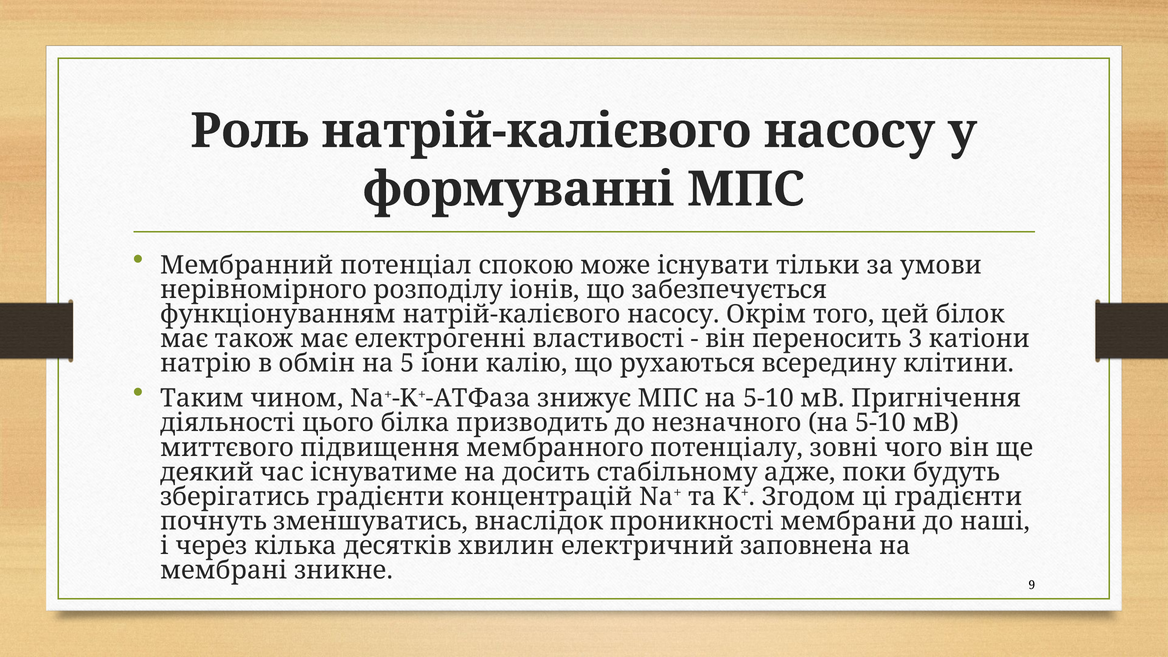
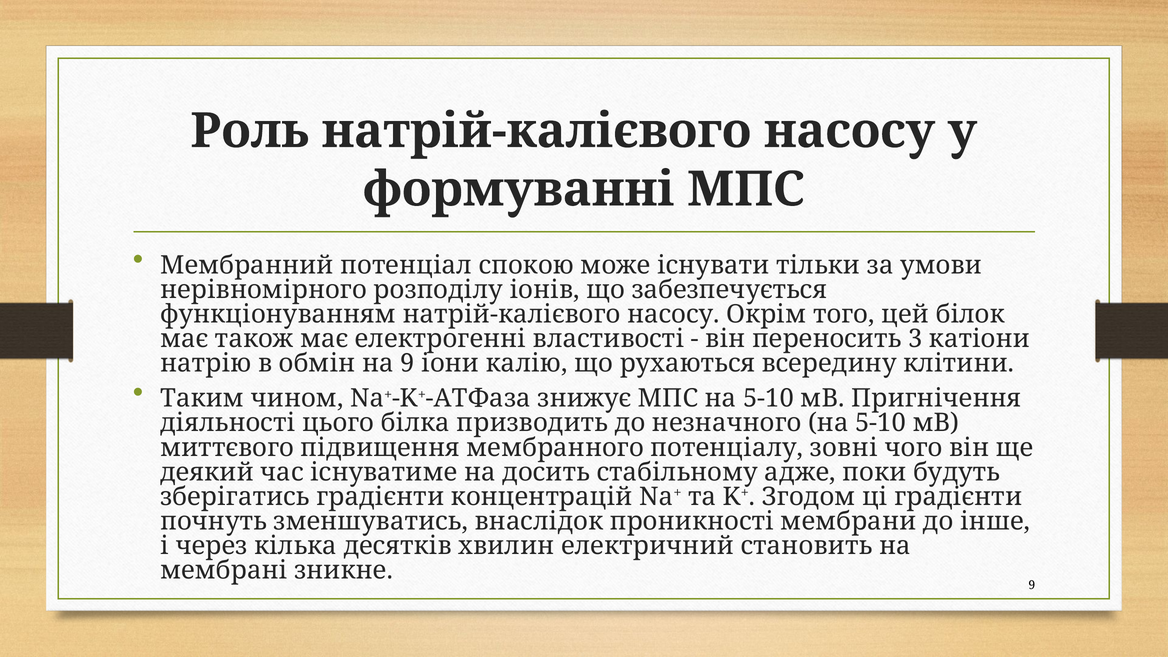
на 5: 5 -> 9 (408, 364)
наші: наші -> інше (995, 521)
заповнена: заповнена -> становить (806, 546)
